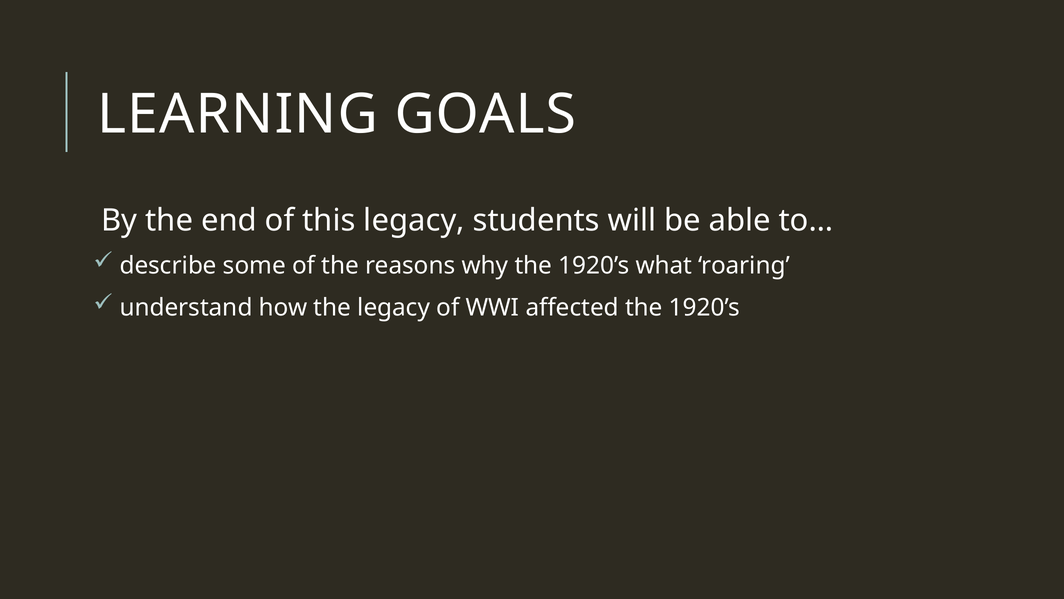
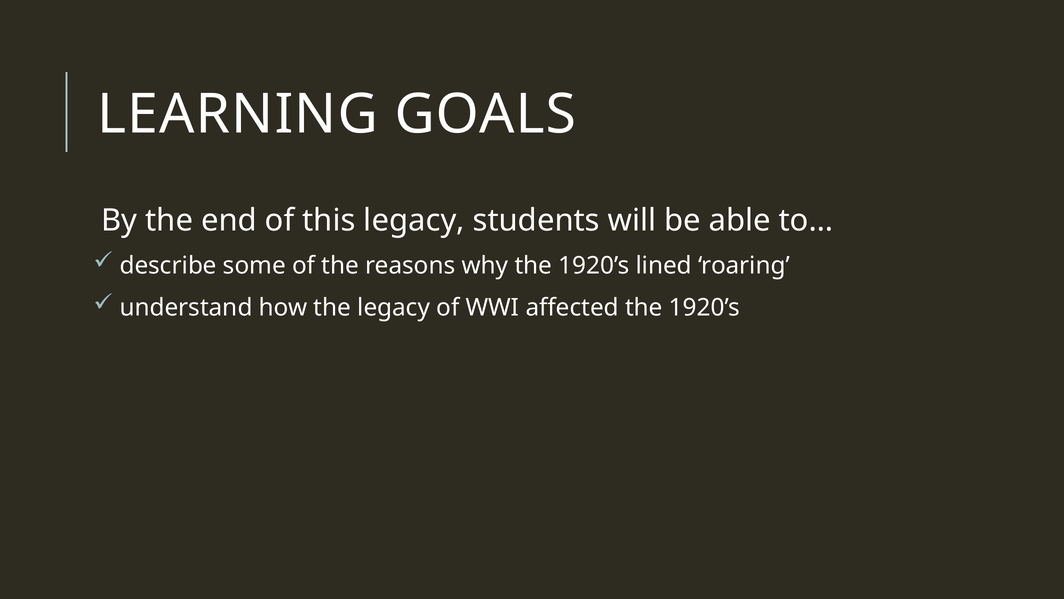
what: what -> lined (664, 266)
